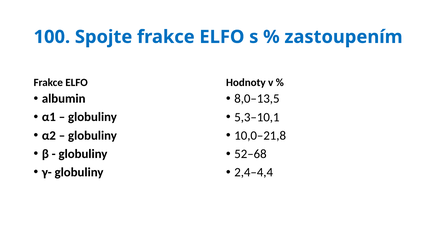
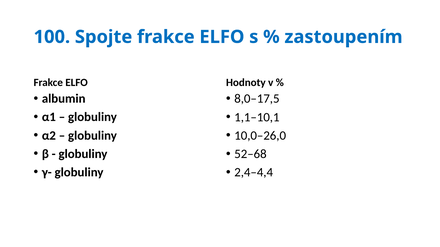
8,0–13,5: 8,0–13,5 -> 8,0–17,5 (257, 99)
5,3–10,1: 5,3–10,1 -> 1,1–10,1 (257, 117)
10,0–21,8: 10,0–21,8 -> 10,0–26,0 (260, 136)
